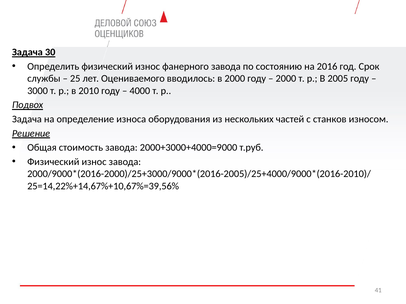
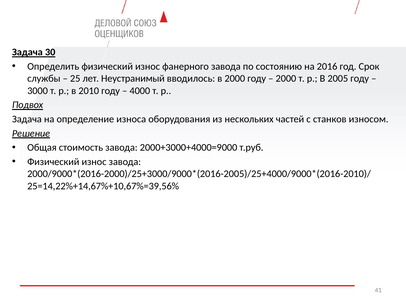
Оцениваемого: Оцениваемого -> Неустранимый (133, 79)
